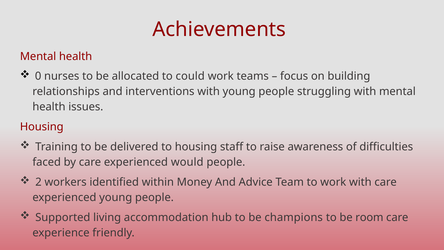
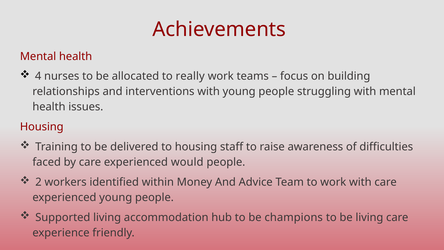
0: 0 -> 4 (38, 76)
could: could -> really (190, 76)
be room: room -> living (369, 217)
